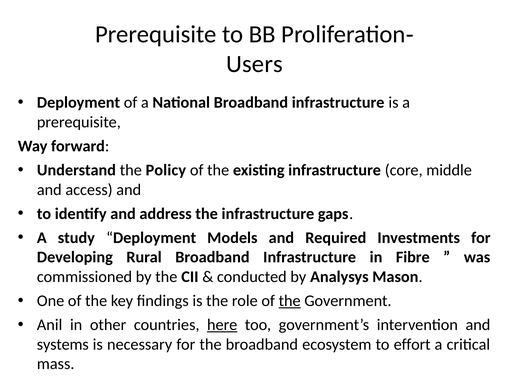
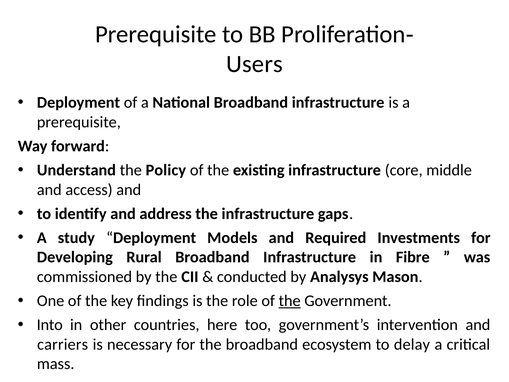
Anil: Anil -> Into (50, 325)
here underline: present -> none (222, 325)
systems: systems -> carriers (63, 344)
effort: effort -> delay (412, 344)
